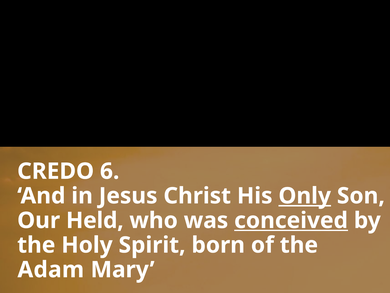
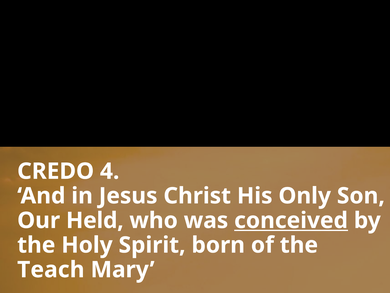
6: 6 -> 4 (110, 171)
Only underline: present -> none (305, 196)
Adam: Adam -> Teach (51, 269)
